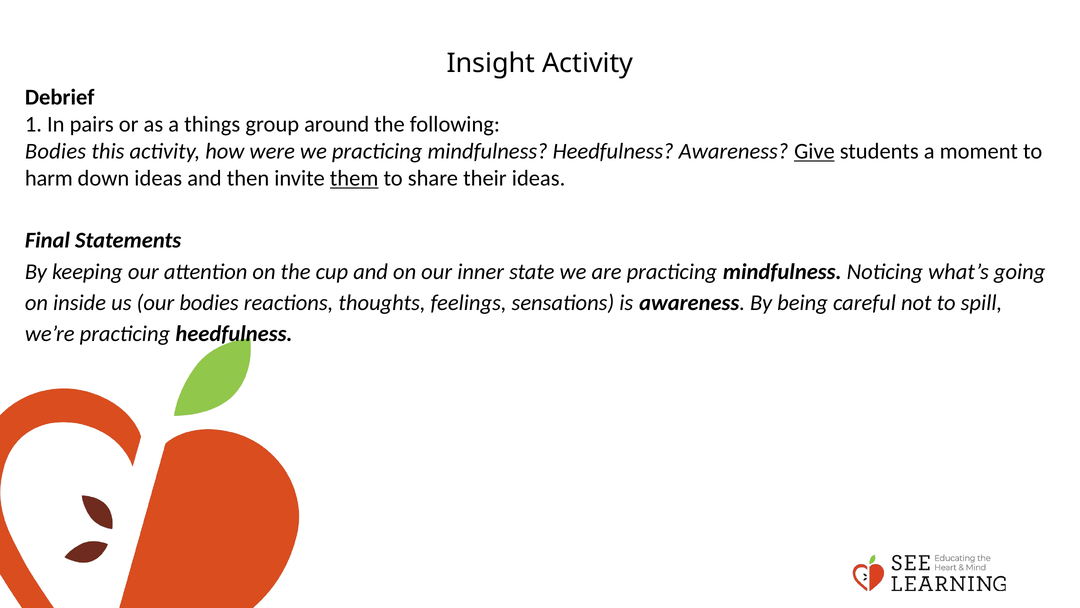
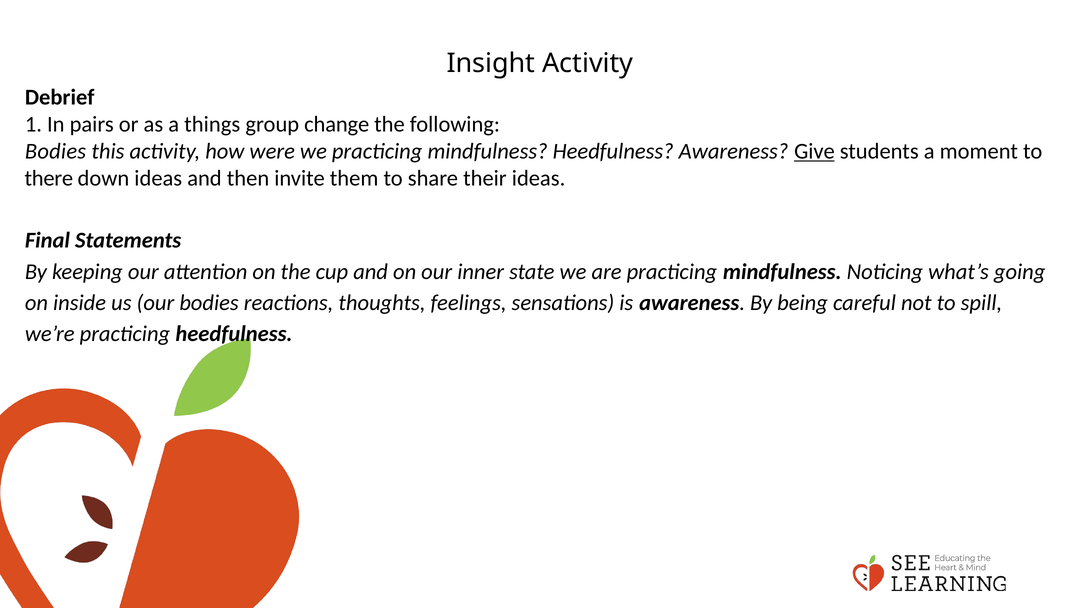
around: around -> change (337, 124)
harm: harm -> there (49, 178)
them underline: present -> none (354, 178)
